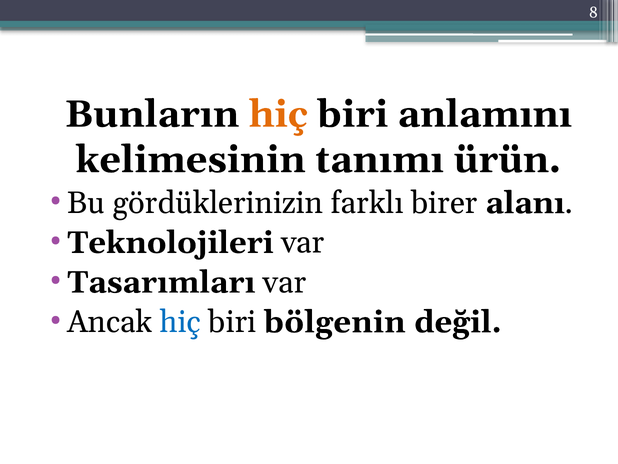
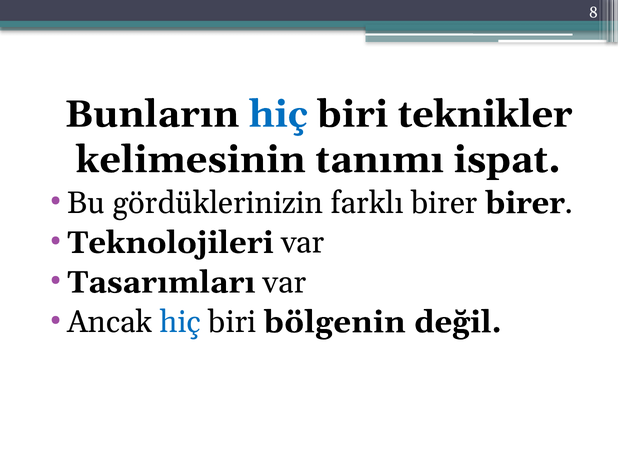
hiç colour: orange -> blue (278, 114)
anlamını: anlamını -> teknikler (485, 114)
ürün: ürün -> ispat (507, 159)
birer alanı: alanı -> birer (525, 203)
